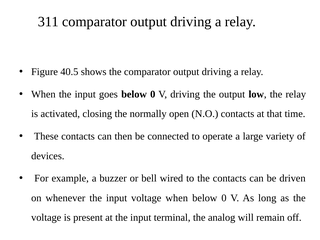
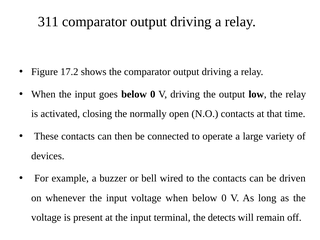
40.5: 40.5 -> 17.2 (69, 72)
analog: analog -> detects (222, 218)
